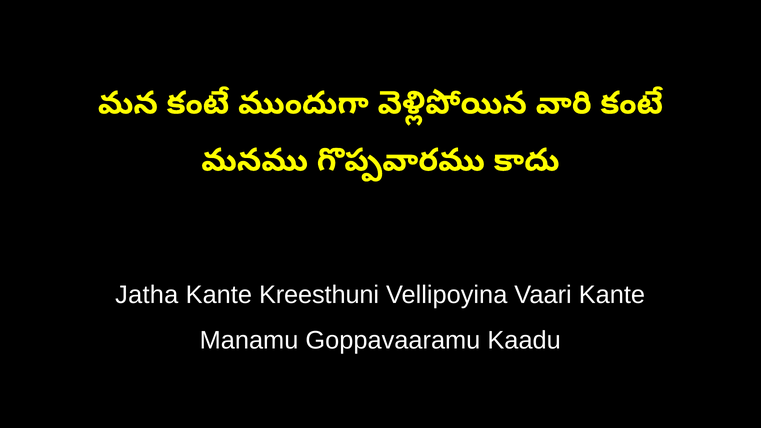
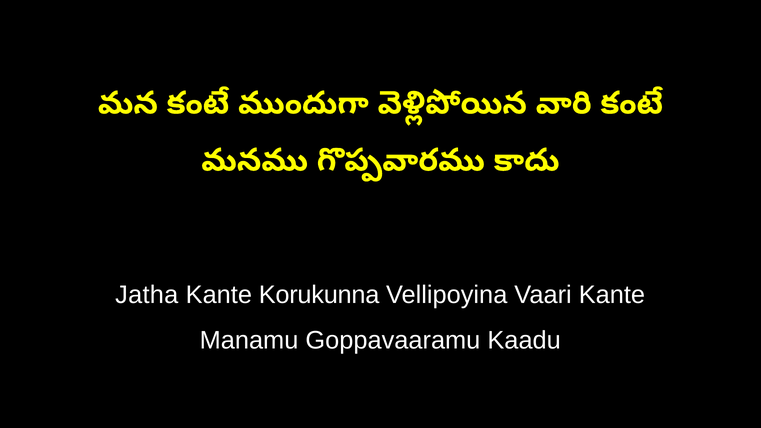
Kreesthuni: Kreesthuni -> Korukunna (319, 295)
